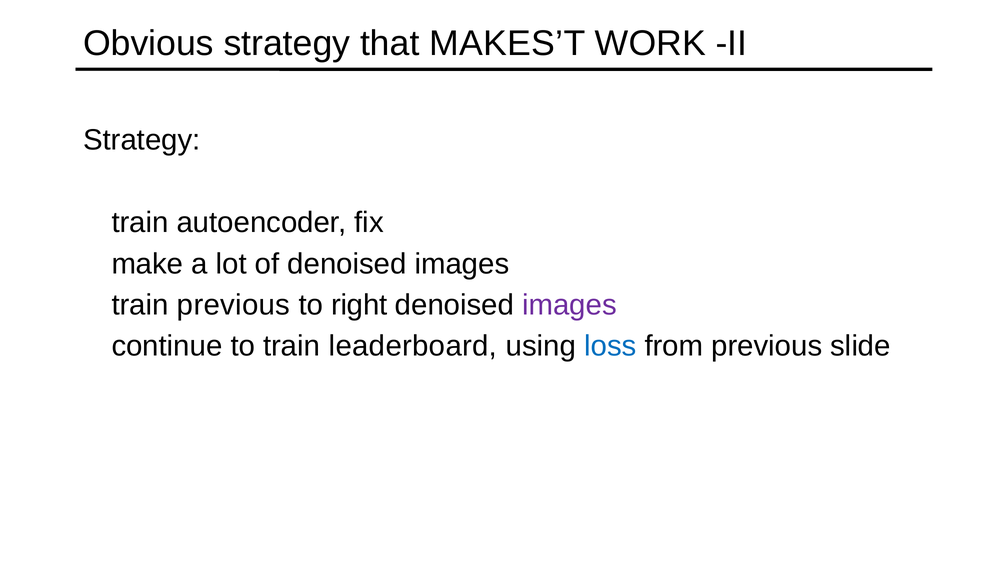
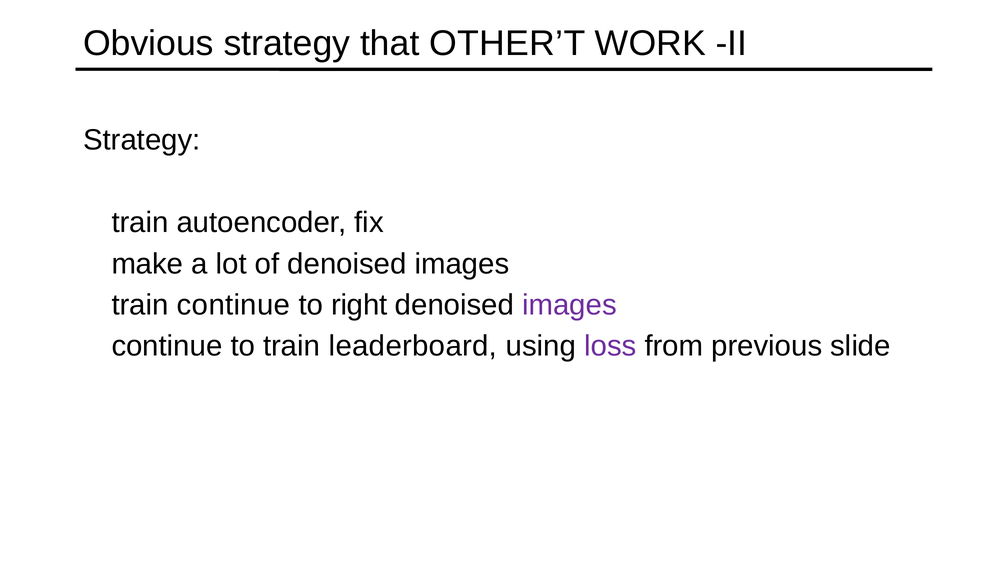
MAKES’T: MAKES’T -> OTHER’T (507, 43)
train previous: previous -> continue (233, 305)
loss colour: blue -> purple (610, 346)
